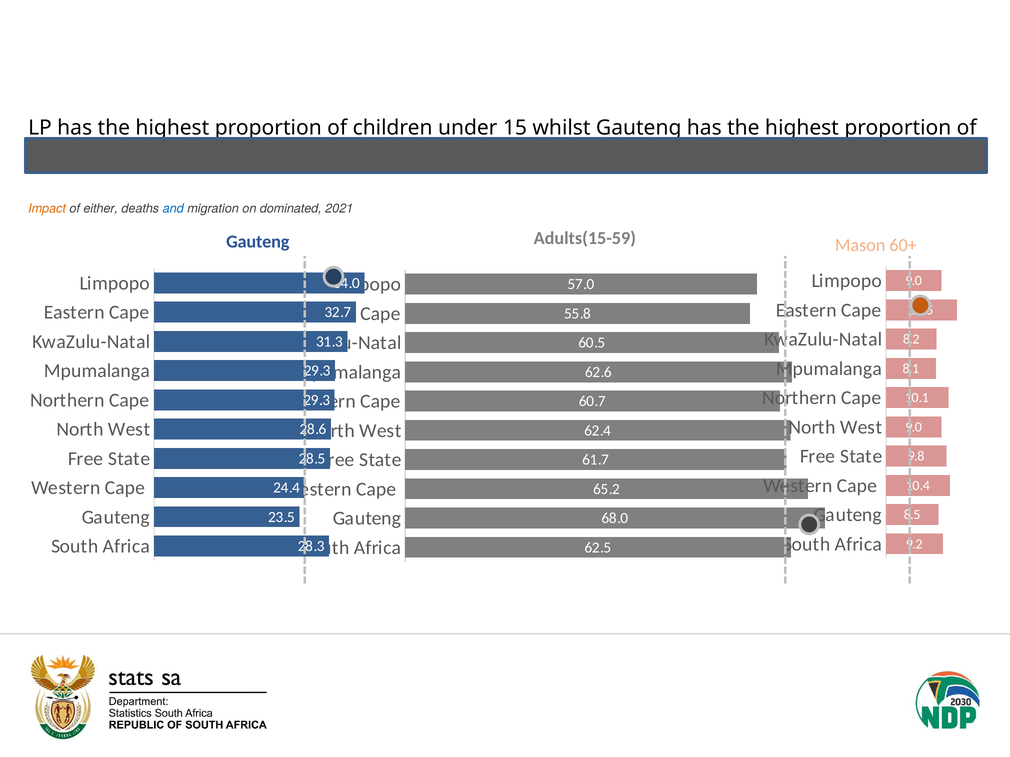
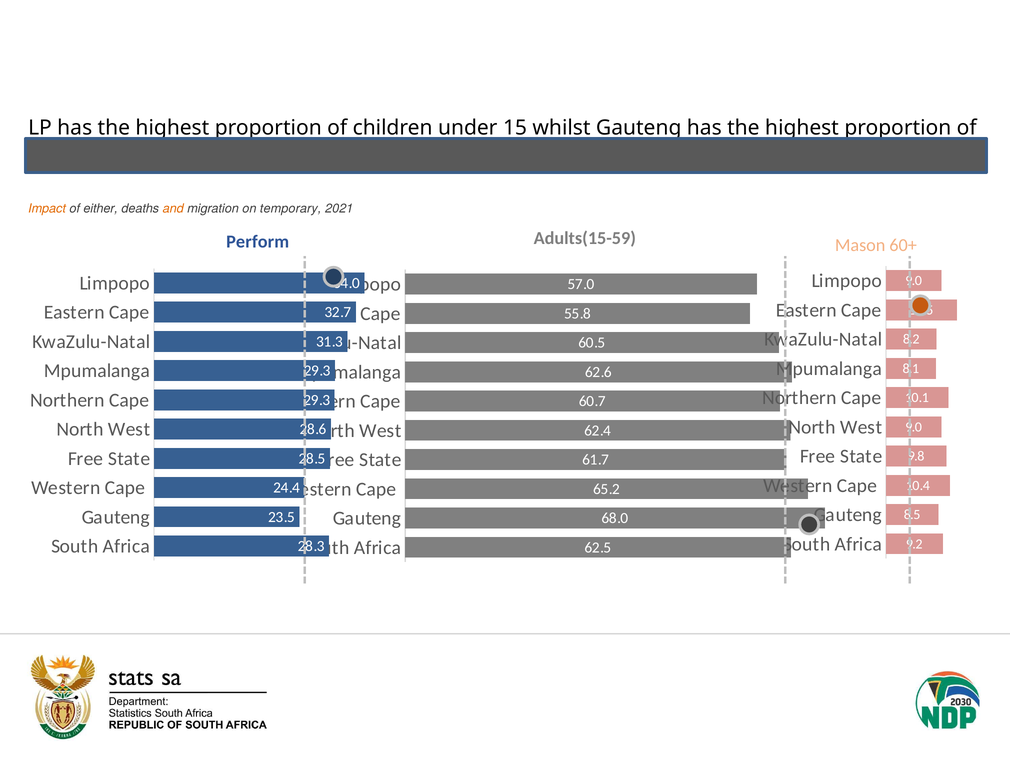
and colour: blue -> orange (173, 209)
dominated: dominated -> temporary (291, 209)
Gauteng: Gauteng -> Perform (258, 242)
